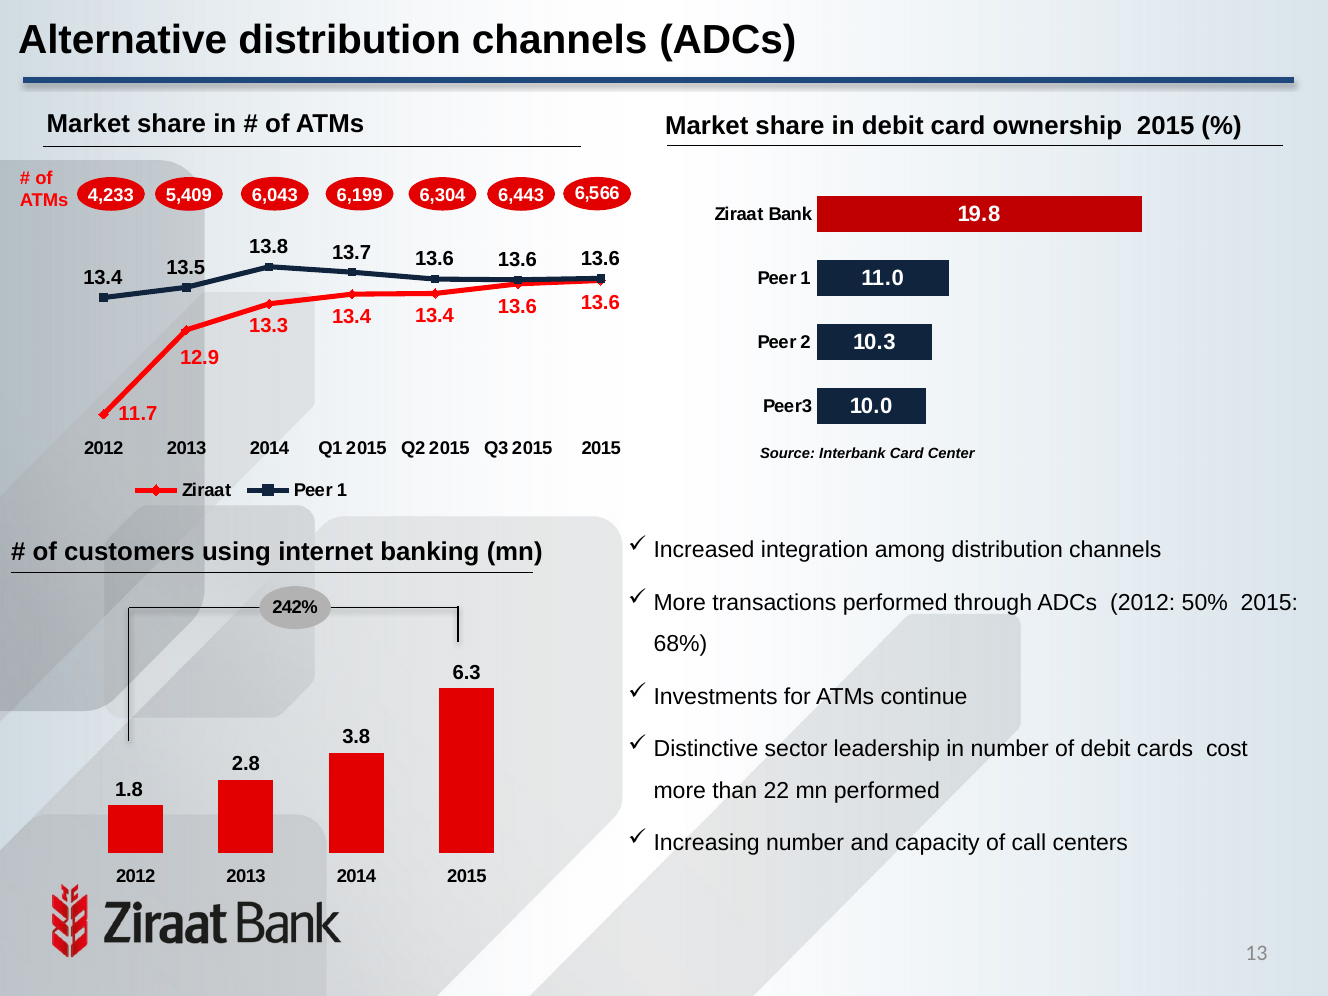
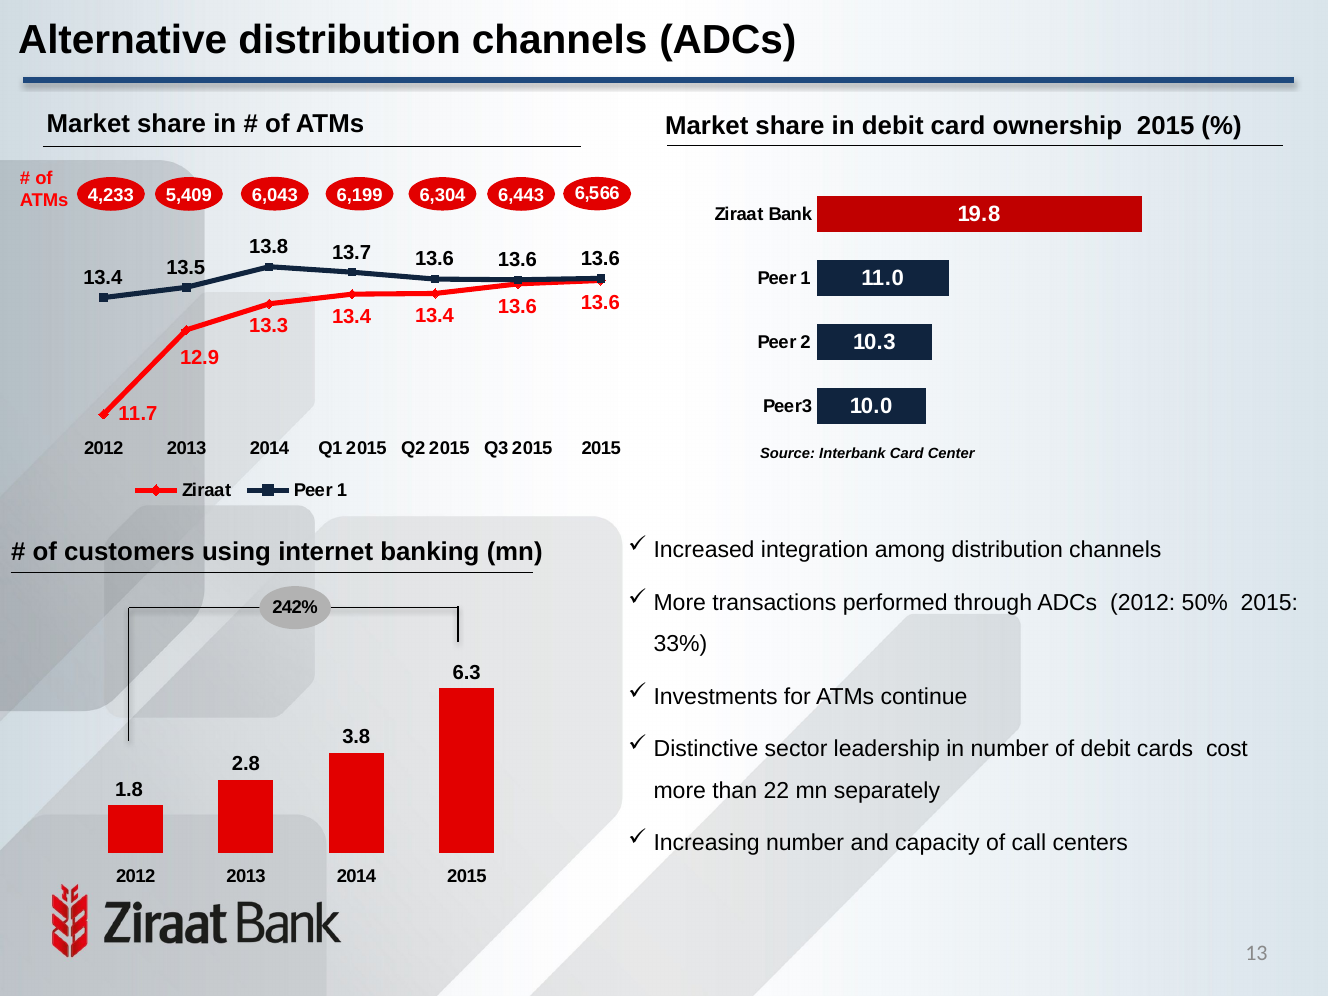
68%: 68% -> 33% (681, 644)
mn performed: performed -> separately (887, 791)
